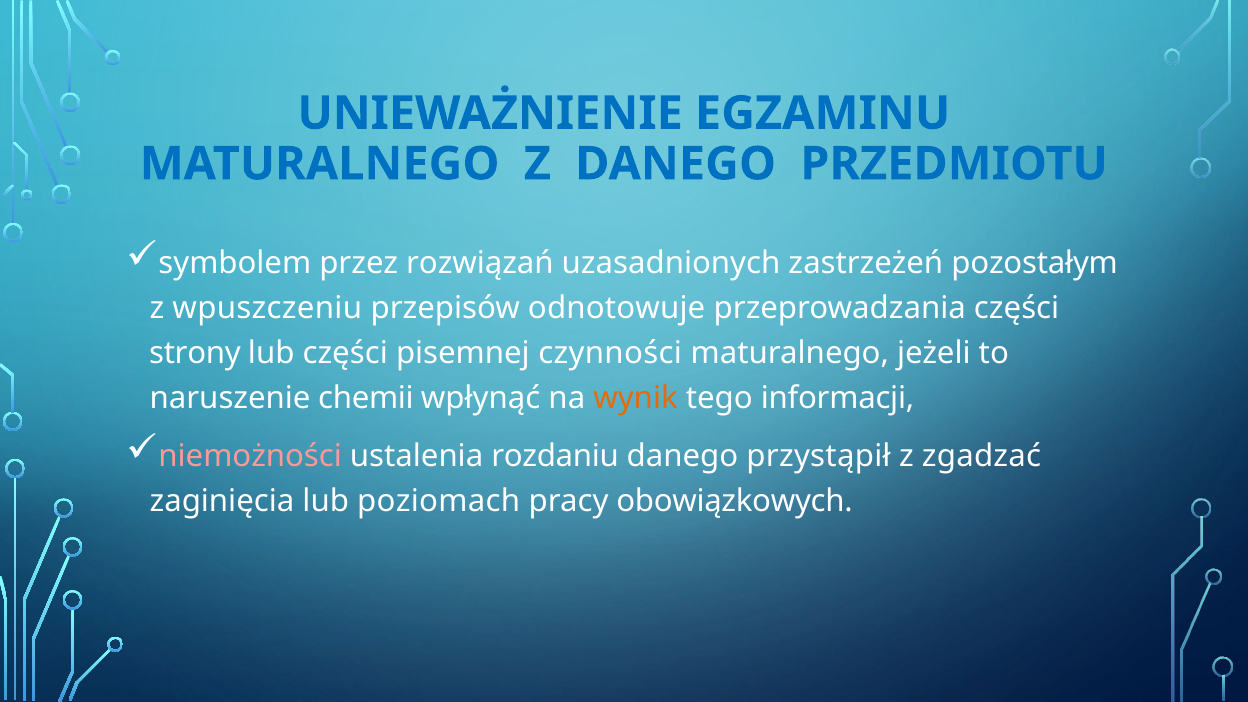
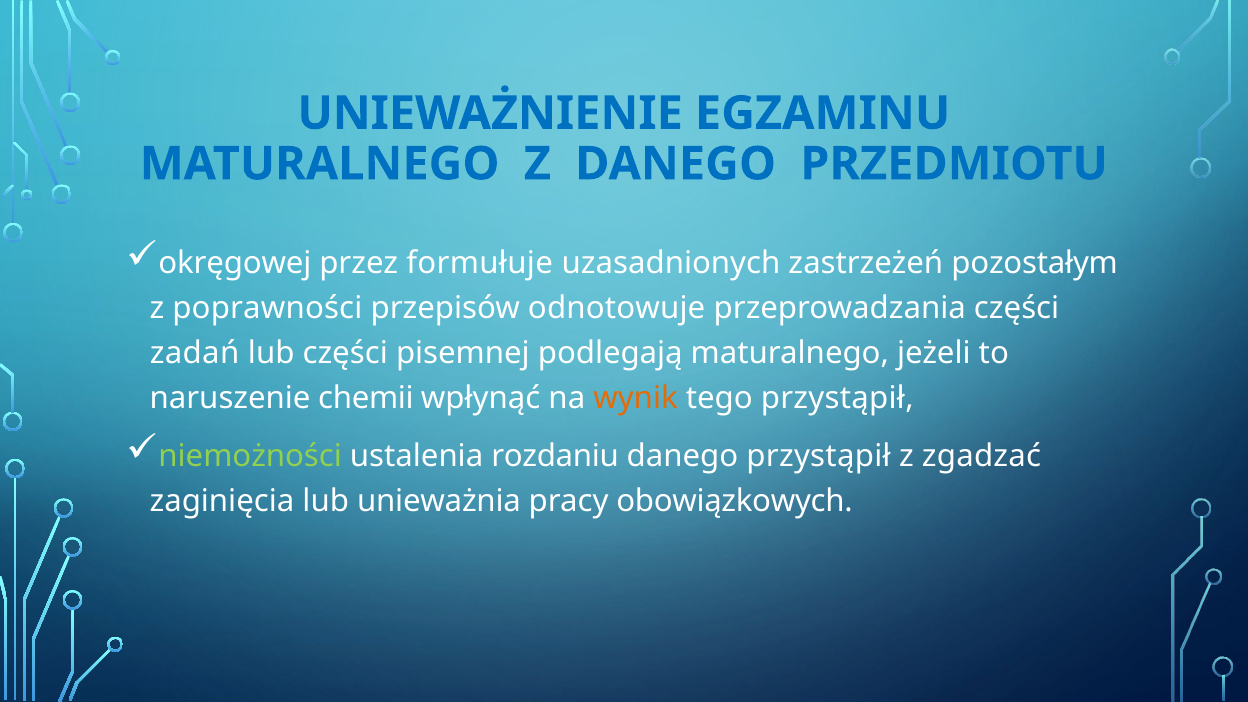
symbolem: symbolem -> okręgowej (235, 263)
rozwiązań: rozwiązań -> formułuje (480, 263)
wpuszczeniu: wpuszczeniu -> poprawności (267, 308)
strony: strony -> zadań (195, 353)
czynności: czynności -> podlegają (610, 353)
tego informacji: informacji -> przystąpił (837, 398)
niemożności colour: pink -> light green (250, 456)
poziomach: poziomach -> unieważnia (439, 501)
